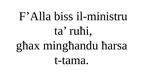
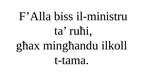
ħarsa: ħarsa -> ilkoll (114, 46)
